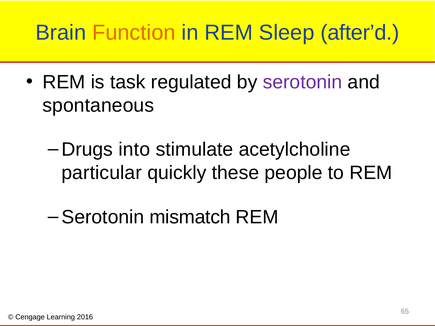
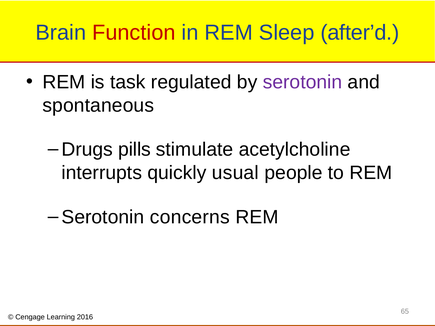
Function colour: orange -> red (134, 33)
into: into -> pills (135, 150)
particular: particular -> interrupts (102, 173)
these: these -> usual (235, 173)
mismatch: mismatch -> concerns (190, 217)
